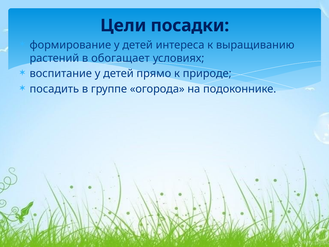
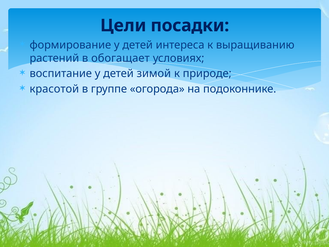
прямо: прямо -> зимой (154, 73)
посадить: посадить -> красотой (54, 89)
